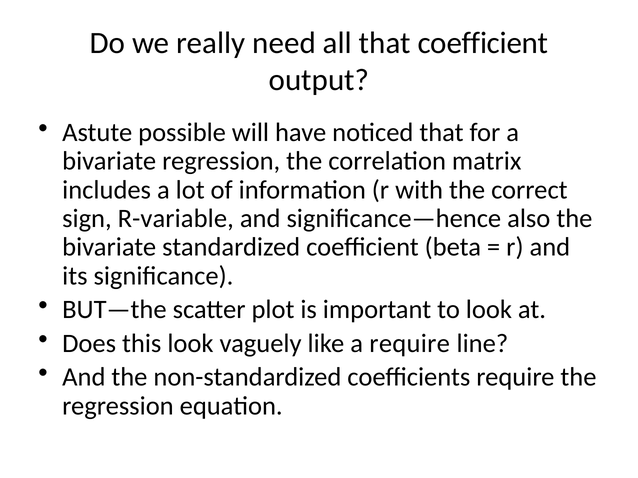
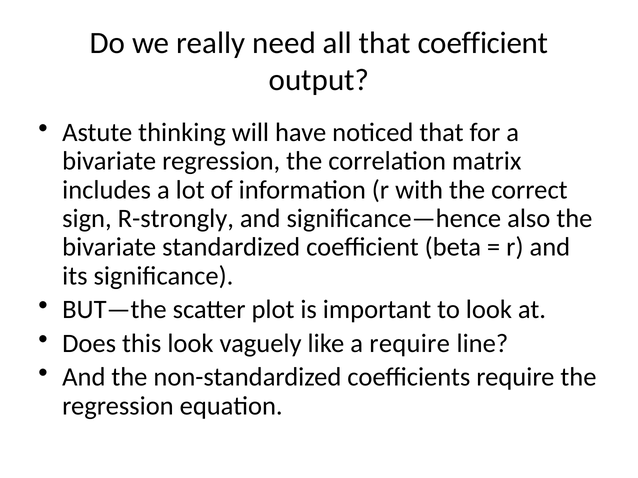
possible: possible -> thinking (182, 133)
R-variable: R-variable -> R-strongly (176, 219)
